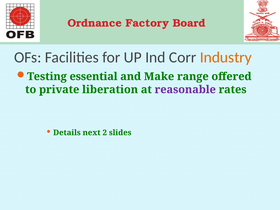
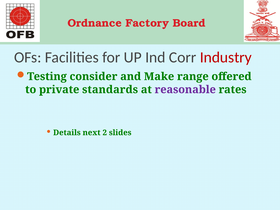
Industry colour: orange -> red (226, 57)
essential: essential -> consider (94, 76)
liberation: liberation -> standards (110, 90)
